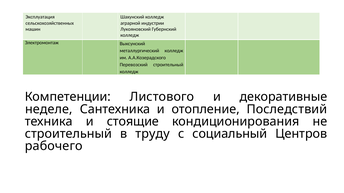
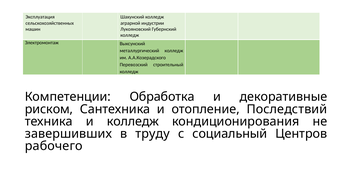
Листового: Листового -> Обработка (162, 97)
неделе: неделе -> риском (49, 109)
и стоящие: стоящие -> колледж (133, 122)
строительный: строительный -> завершивших (68, 134)
